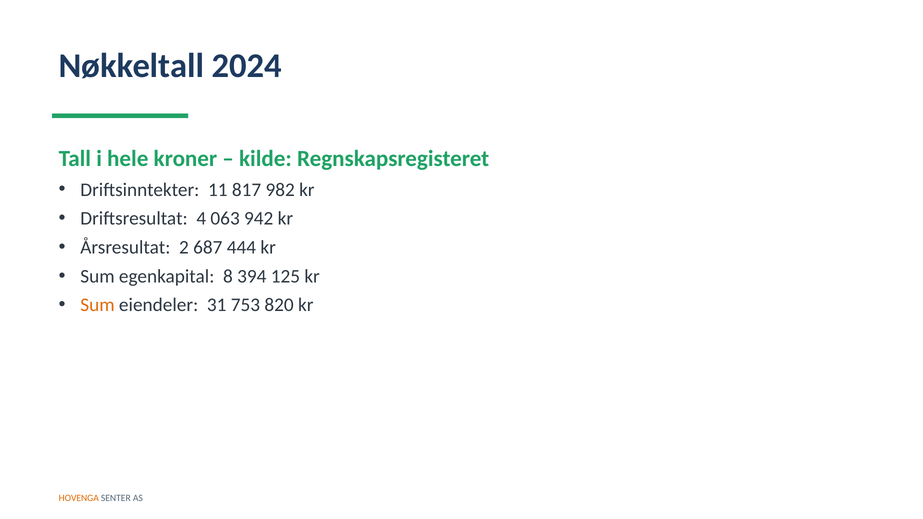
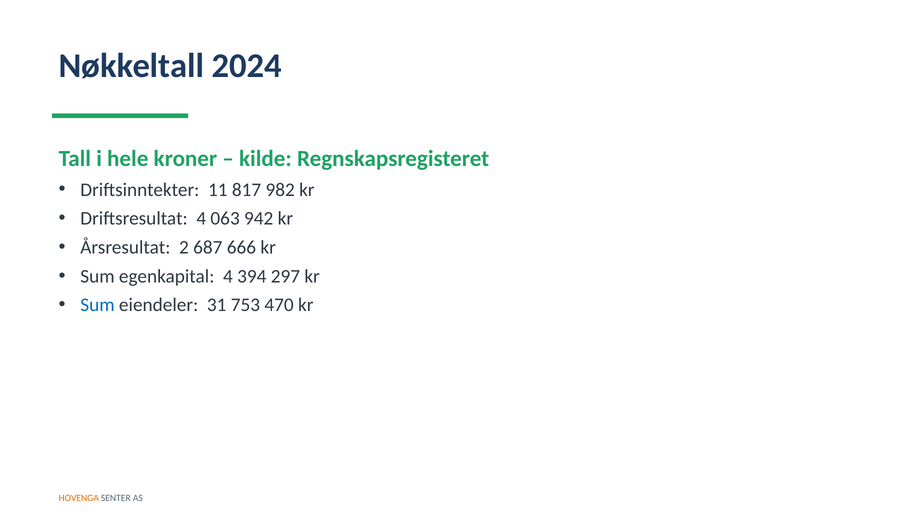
444: 444 -> 666 (241, 248)
egenkapital 8: 8 -> 4 (228, 276)
125: 125 -> 297 (285, 276)
Sum colour: orange -> blue (98, 305)
820: 820 -> 470 (279, 305)
